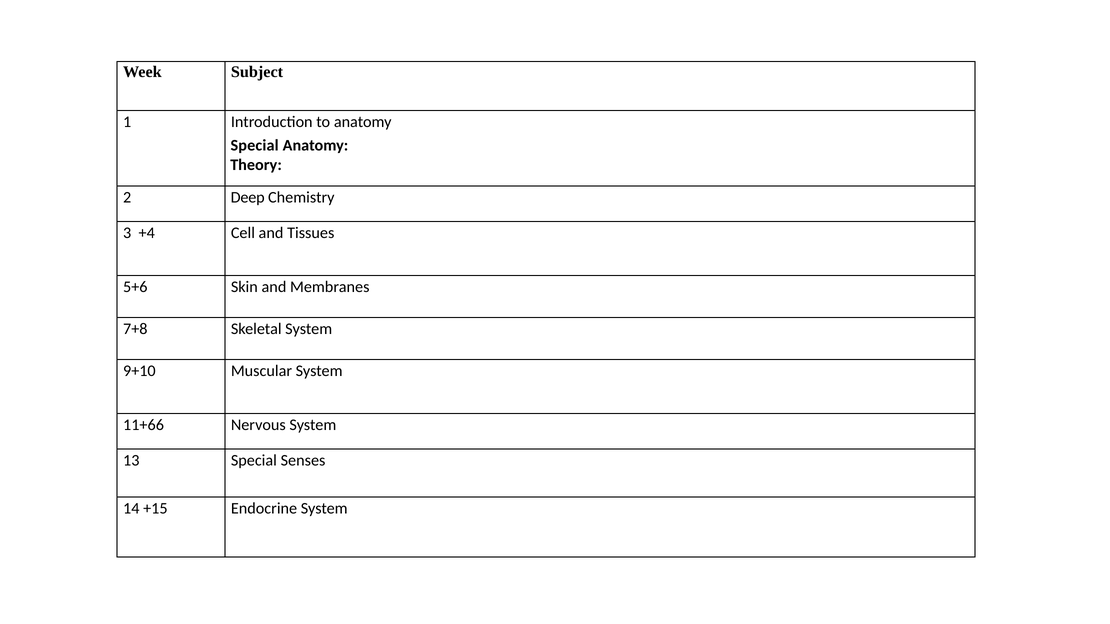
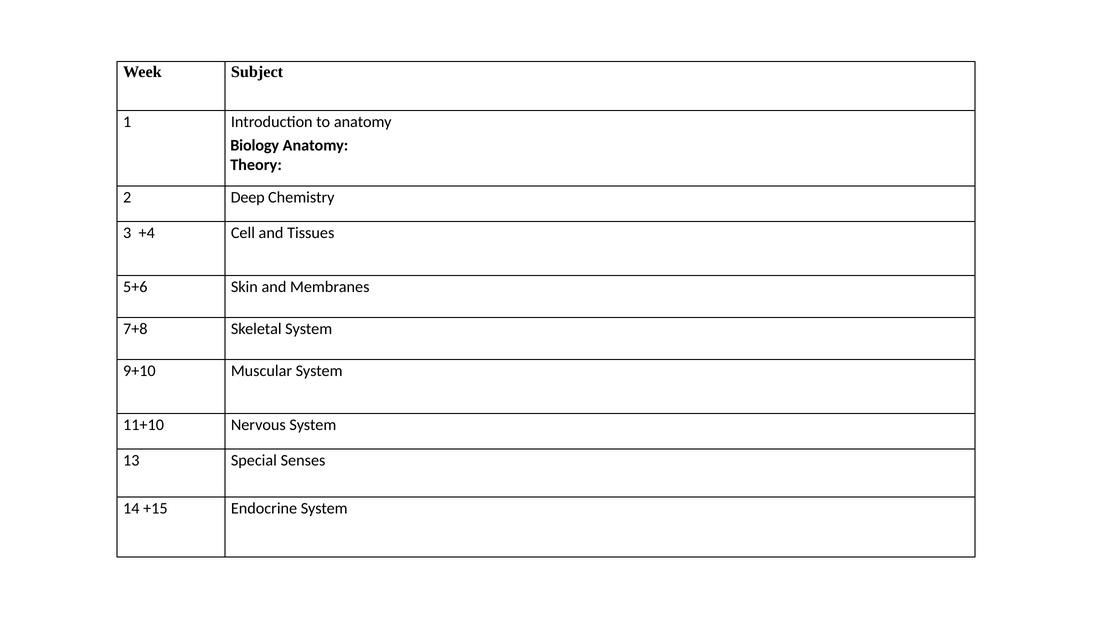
Special: Special -> Biology (255, 145)
11+66: 11+66 -> 11+10 (144, 425)
